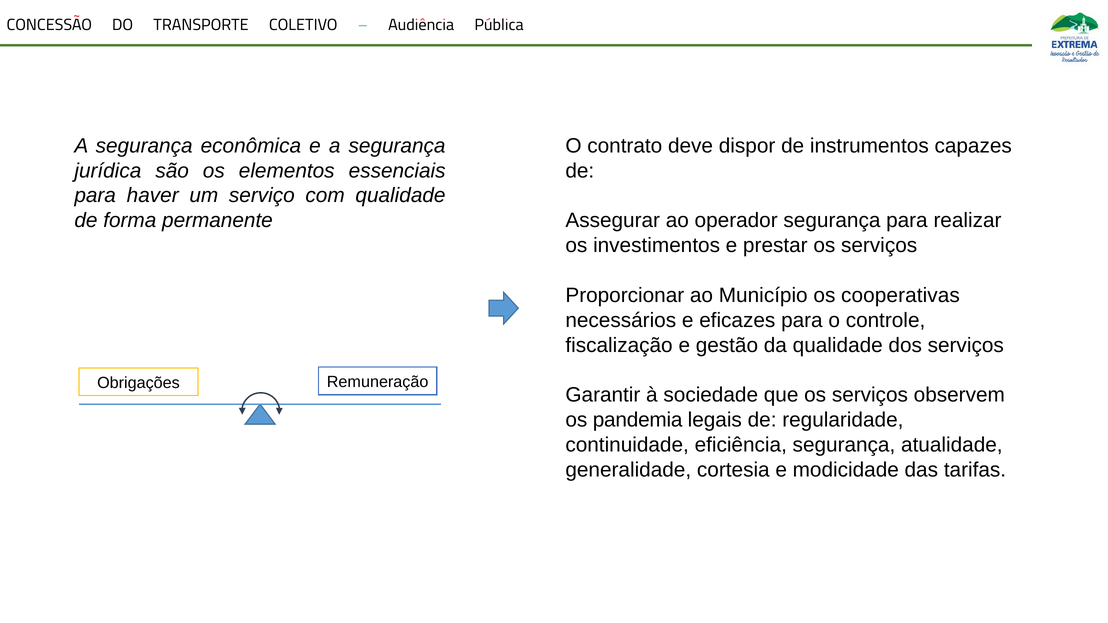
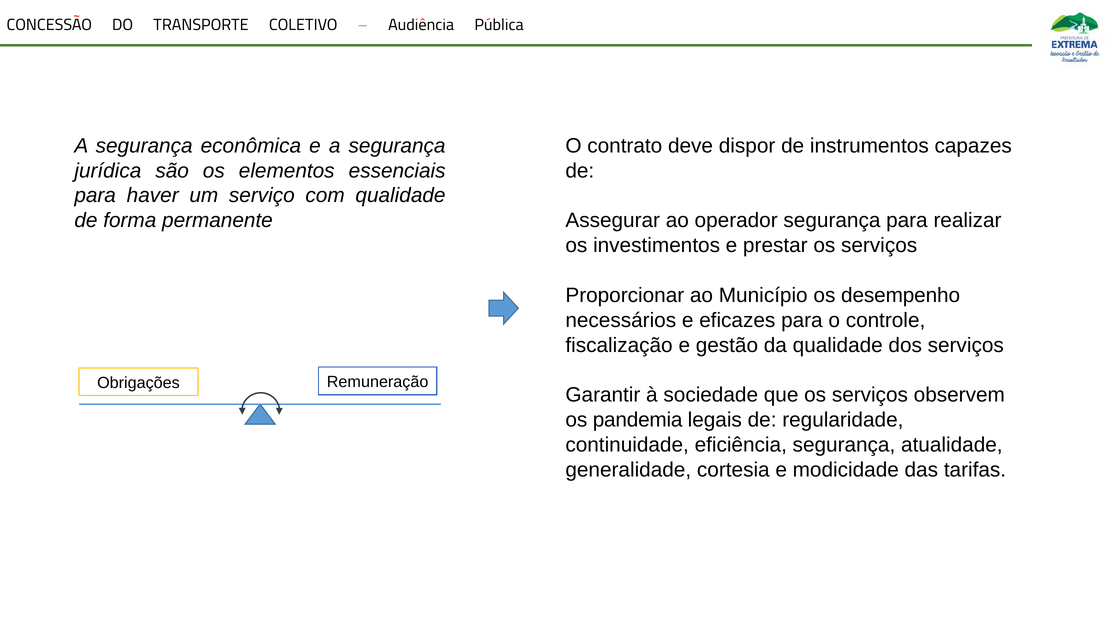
cooperativas: cooperativas -> desempenho (901, 295)
